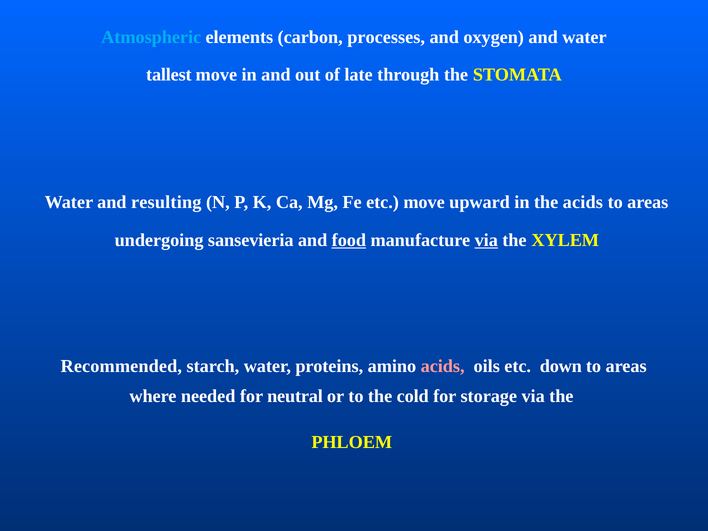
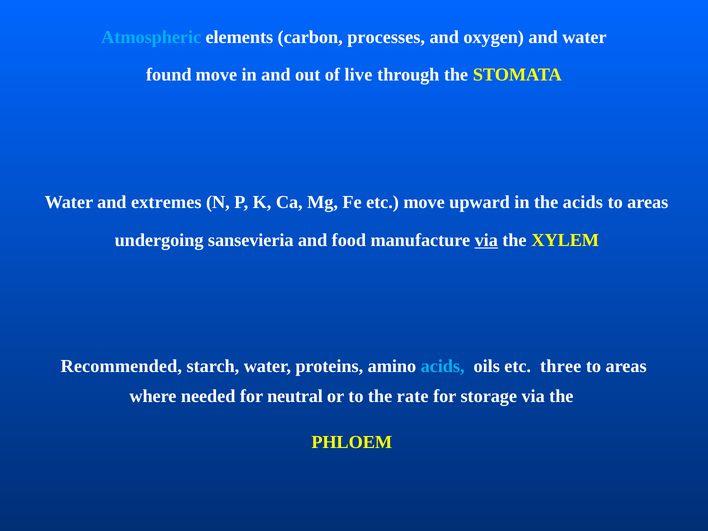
tallest: tallest -> found (169, 75)
late: late -> live (358, 75)
resulting: resulting -> extremes (166, 202)
food underline: present -> none (349, 240)
acids colour: pink -> light blue (443, 366)
down: down -> three (561, 366)
cold: cold -> rate (413, 396)
